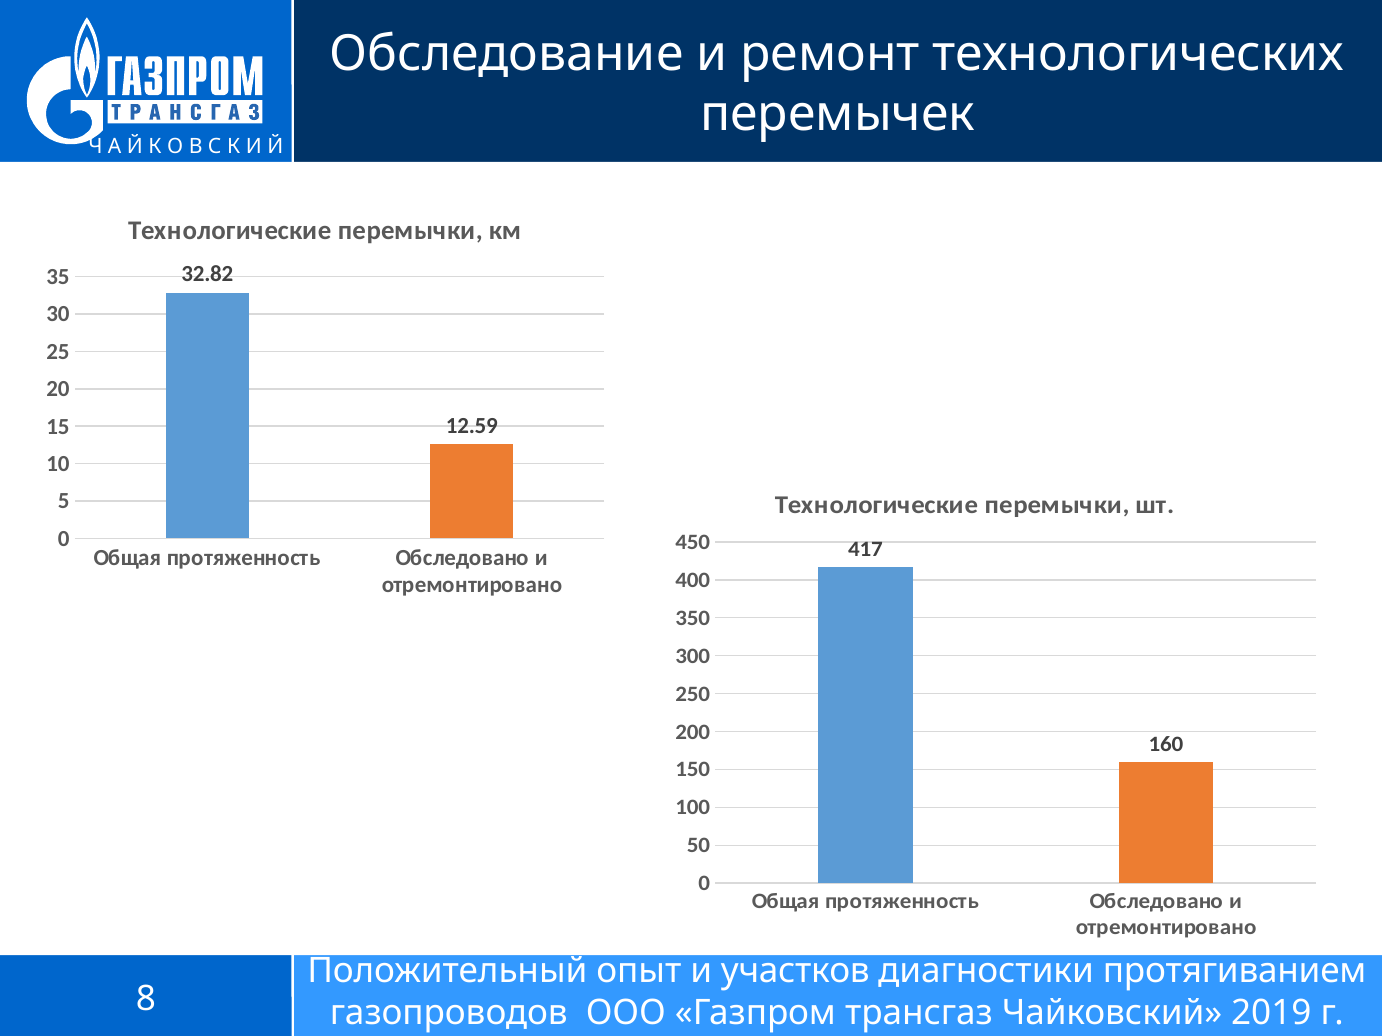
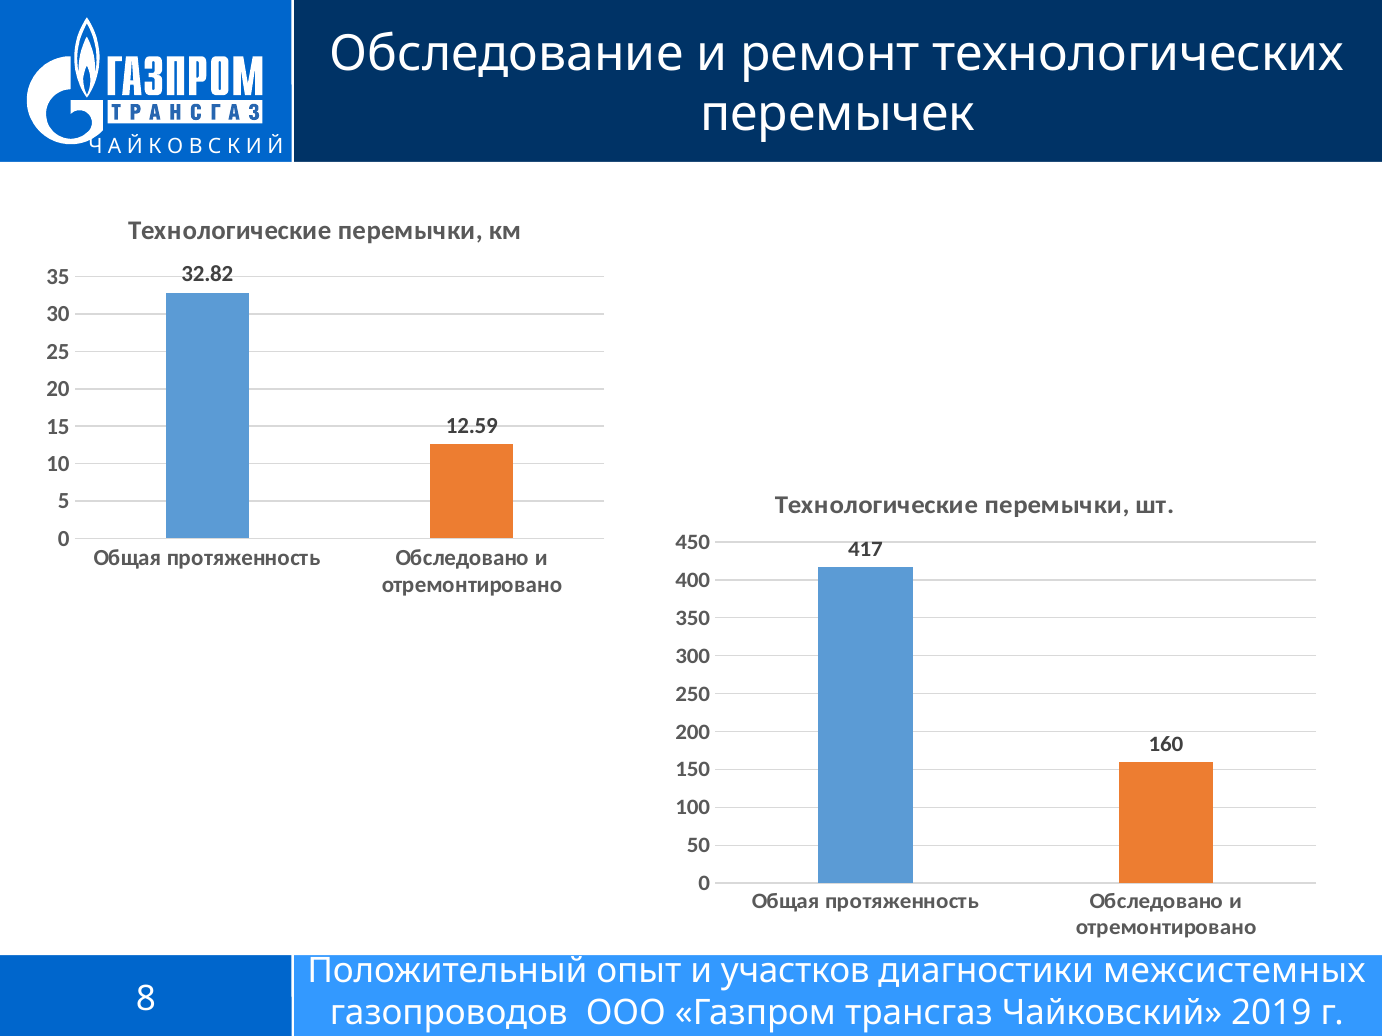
протягиванием: протягиванием -> межсистемных (1234, 971)
